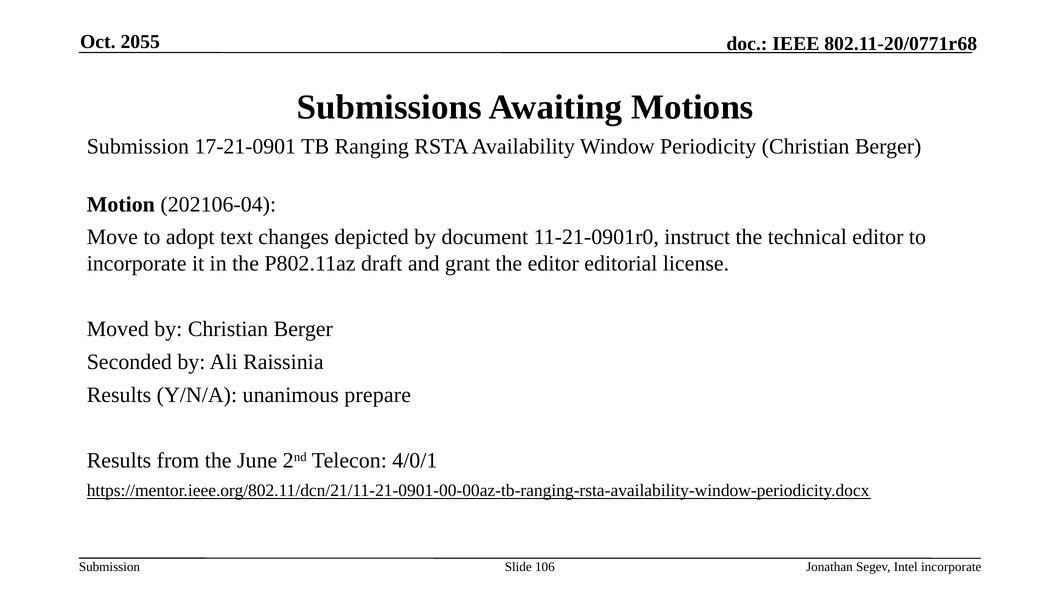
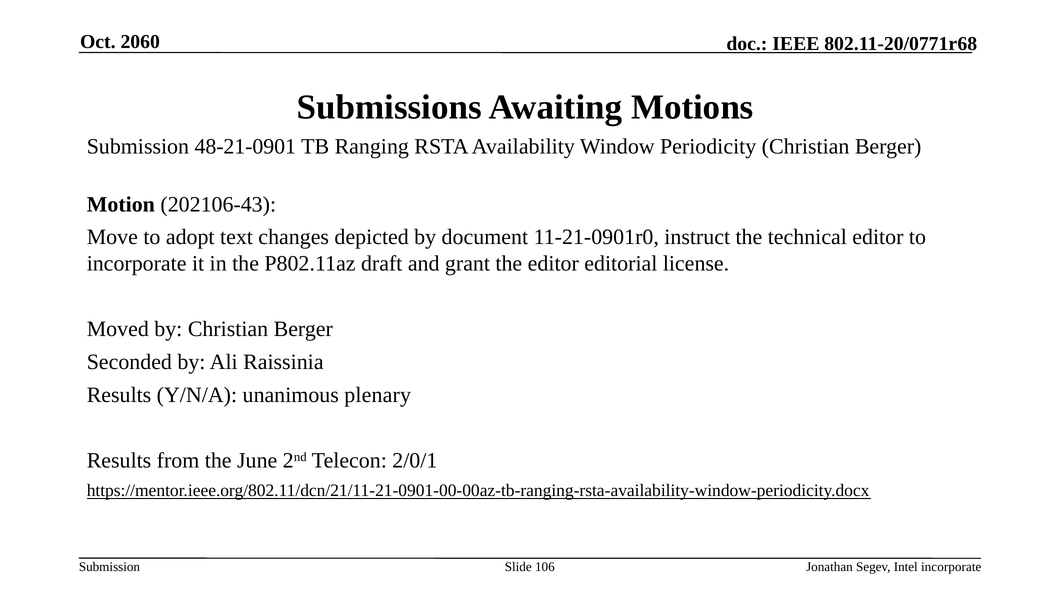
2055: 2055 -> 2060 (140, 42)
17-21-0901: 17-21-0901 -> 48-21-0901 (245, 147)
202106-04: 202106-04 -> 202106-43 (218, 204)
prepare: prepare -> plenary (378, 395)
4/0/1: 4/0/1 -> 2/0/1 (415, 461)
